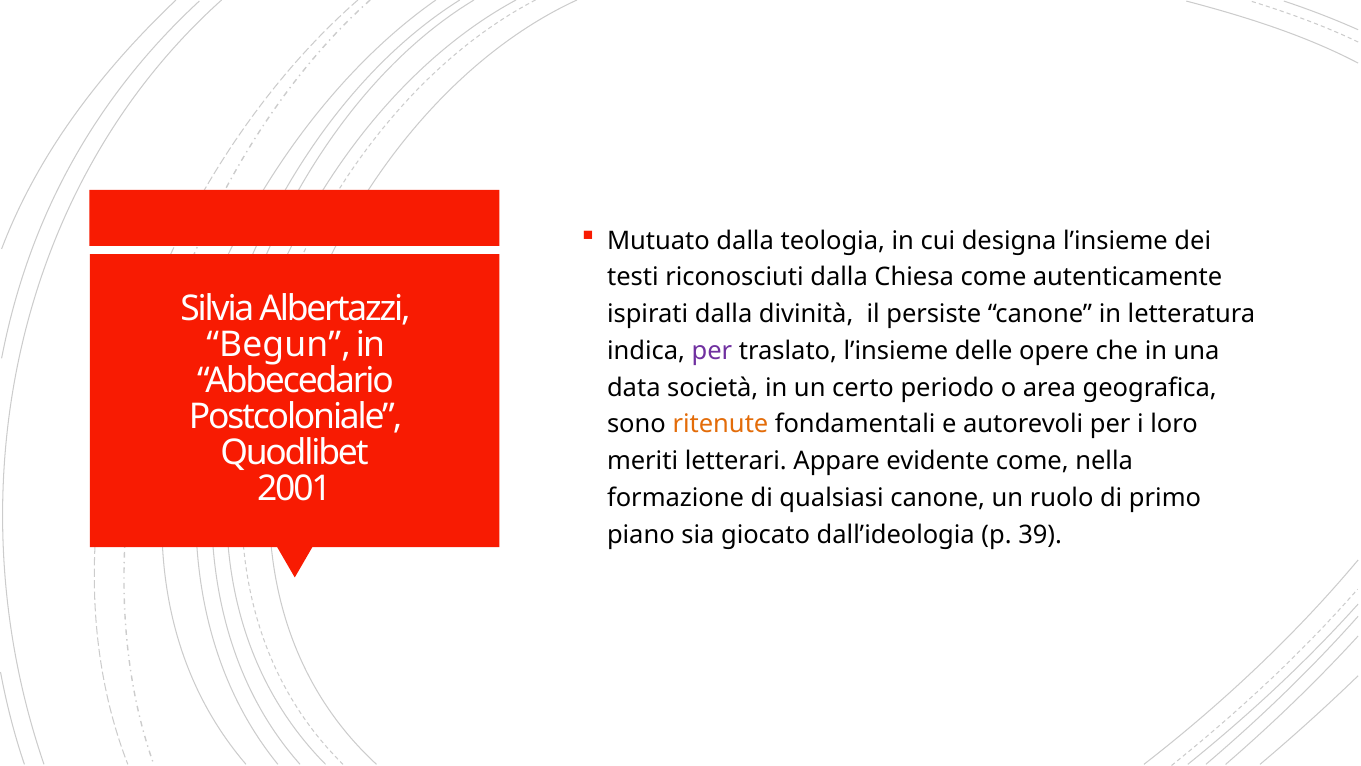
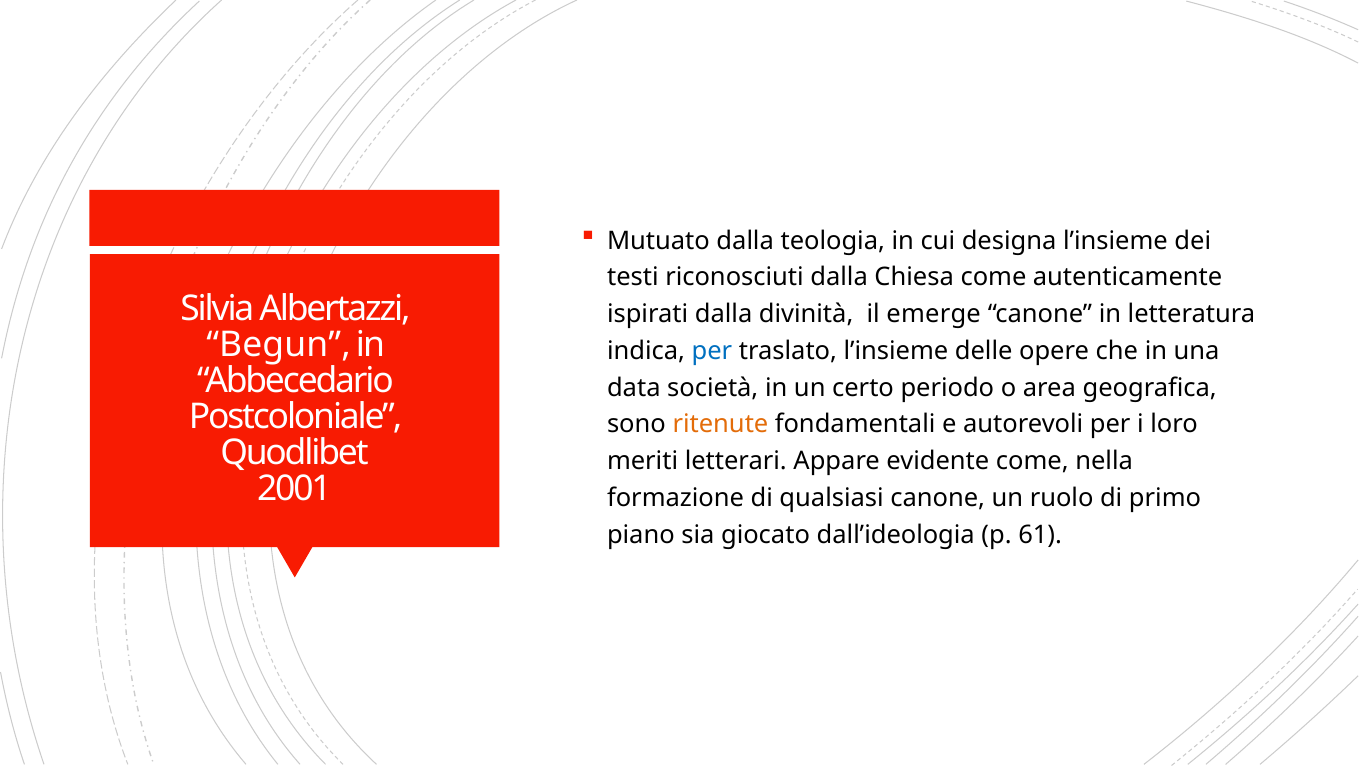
persiste: persiste -> emerge (934, 314)
per colour: purple -> blue (712, 351)
39: 39 -> 61 (1040, 534)
